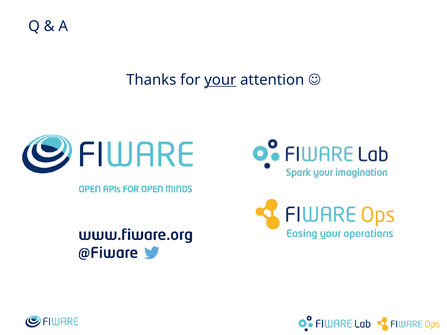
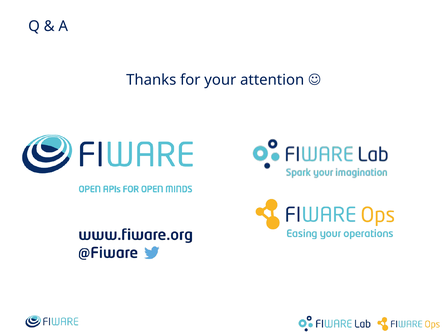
your underline: present -> none (220, 80)
